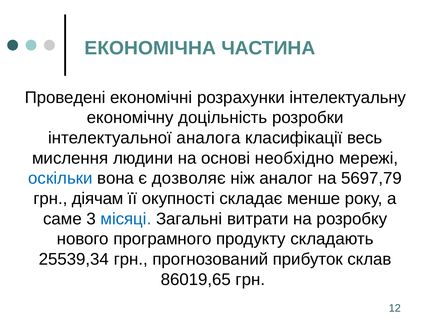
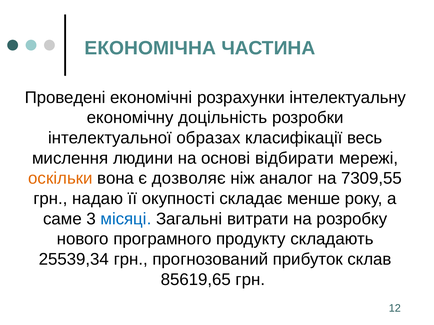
аналога: аналога -> образах (209, 138)
необхідно: необхідно -> відбирати (295, 158)
оскільки colour: blue -> orange (60, 179)
5697,79: 5697,79 -> 7309,55 (372, 179)
діячам: діячам -> надаю (98, 199)
86019,65: 86019,65 -> 85619,65 (196, 280)
